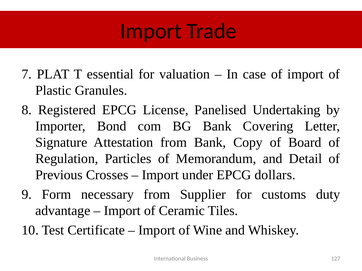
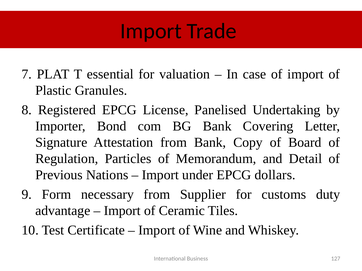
Crosses: Crosses -> Nations (107, 175)
